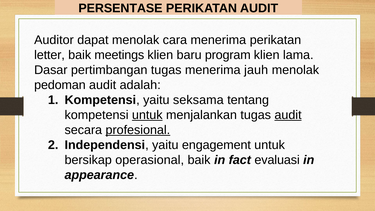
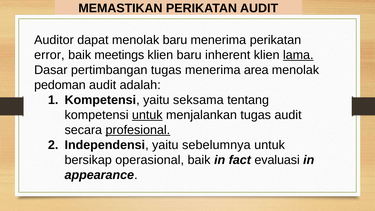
PERSENTASE: PERSENTASE -> MEMASTIKAN (120, 8)
menolak cara: cara -> baru (175, 40)
letter: letter -> error (49, 55)
program: program -> inherent (228, 55)
lama underline: none -> present (298, 55)
jauh: jauh -> area (256, 70)
audit underline: present -> none (288, 115)
engagement: engagement -> sebelumnya (216, 145)
